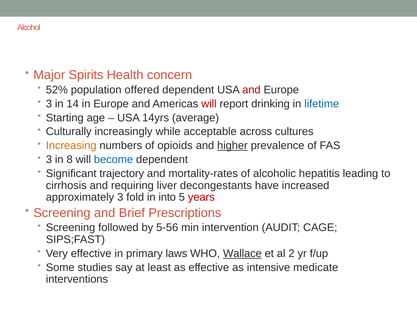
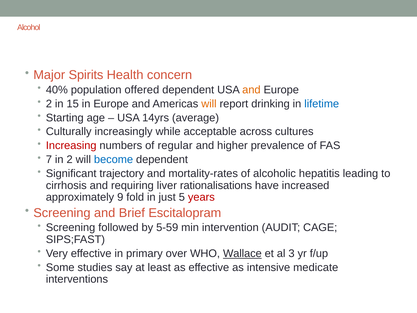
52%: 52% -> 40% (57, 90)
and colour: red -> orange (251, 90)
3: 3 -> 2 (49, 104)
14: 14 -> 15 (73, 104)
will colour: red -> orange (209, 104)
Increasing colour: orange -> red (71, 146)
opioids: opioids -> regular (175, 146)
higher underline: present -> none (232, 146)
3: 3 -> 7 (49, 159)
in 8: 8 -> 2 (70, 159)
decongestants: decongestants -> rationalisations (216, 185)
approximately 3: 3 -> 9 (120, 197)
into: into -> just (167, 197)
Prescriptions: Prescriptions -> Escitalopram (185, 213)
5-56: 5-56 -> 5-59 (167, 227)
laws: laws -> over (176, 253)
2: 2 -> 3 (292, 253)
